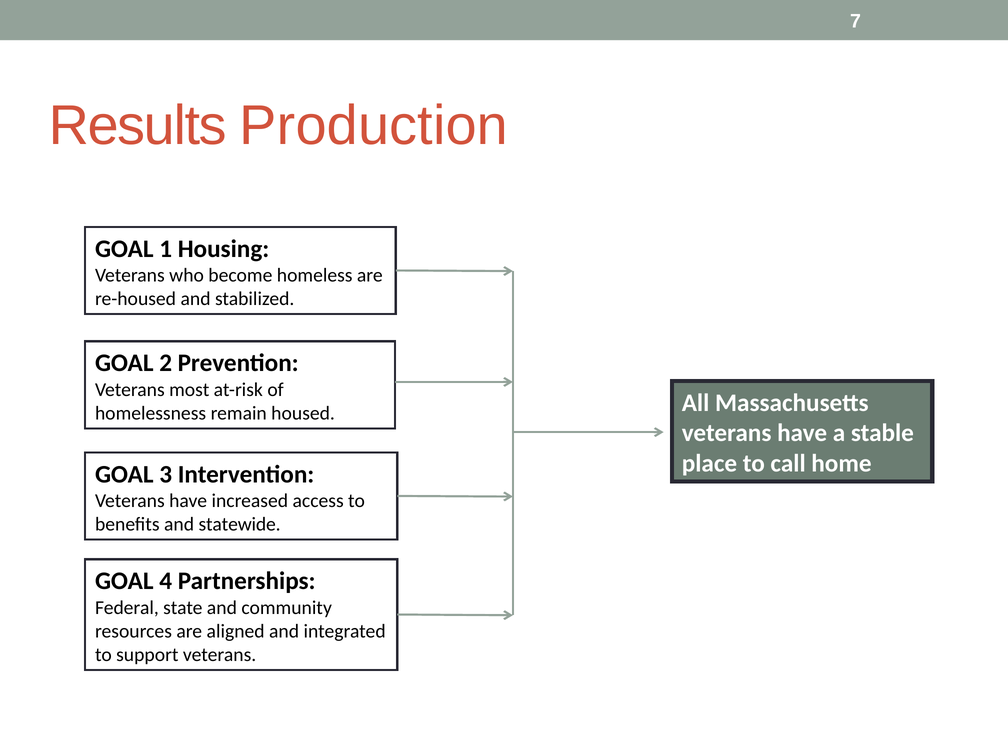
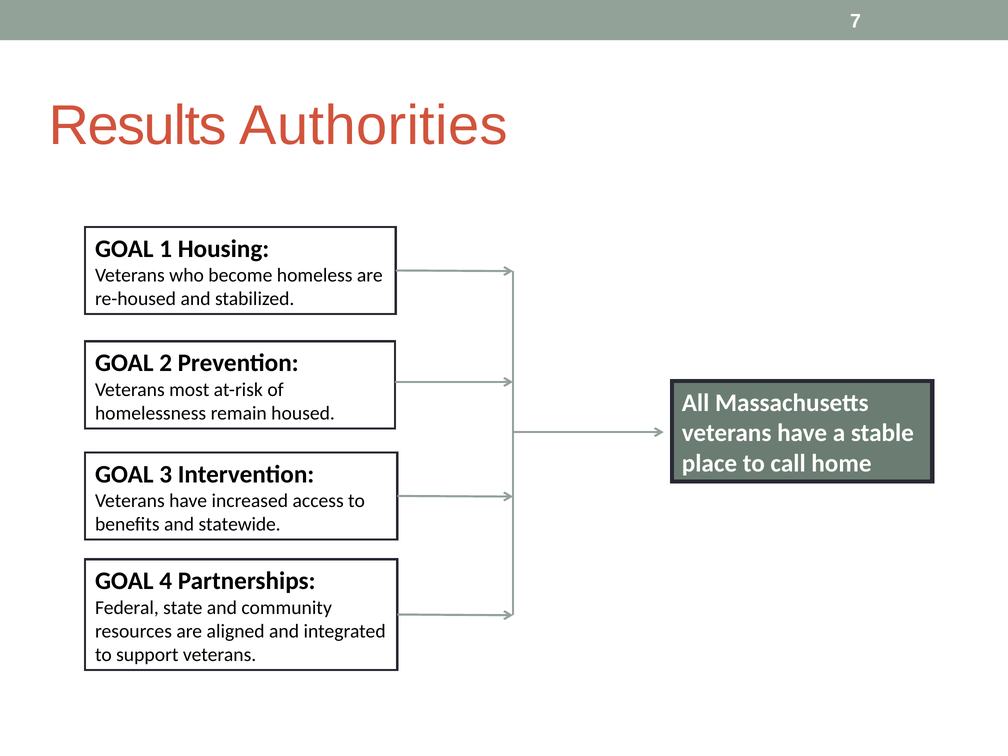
Production: Production -> Authorities (374, 126)
